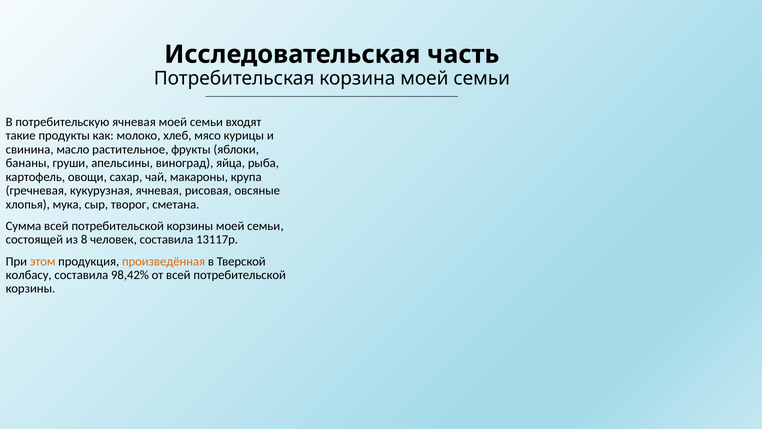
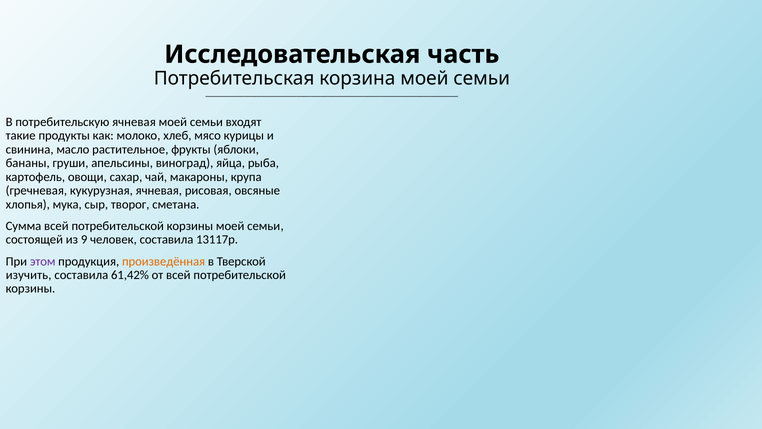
8: 8 -> 9 (84, 239)
этом colour: orange -> purple (43, 261)
колбасу: колбасу -> изучить (29, 275)
98,42%: 98,42% -> 61,42% (130, 275)
